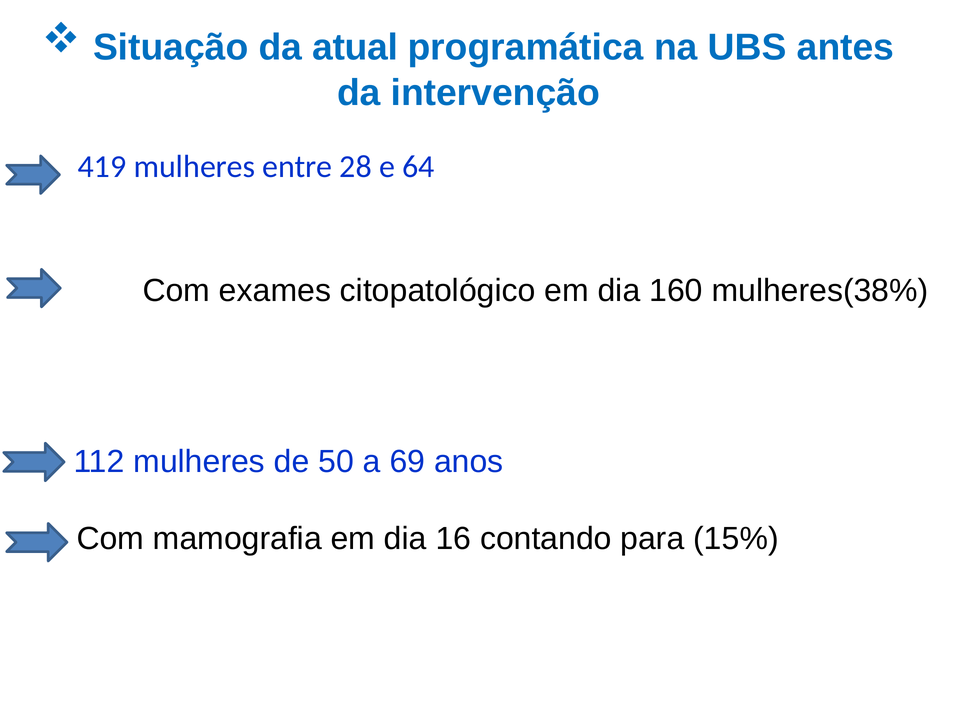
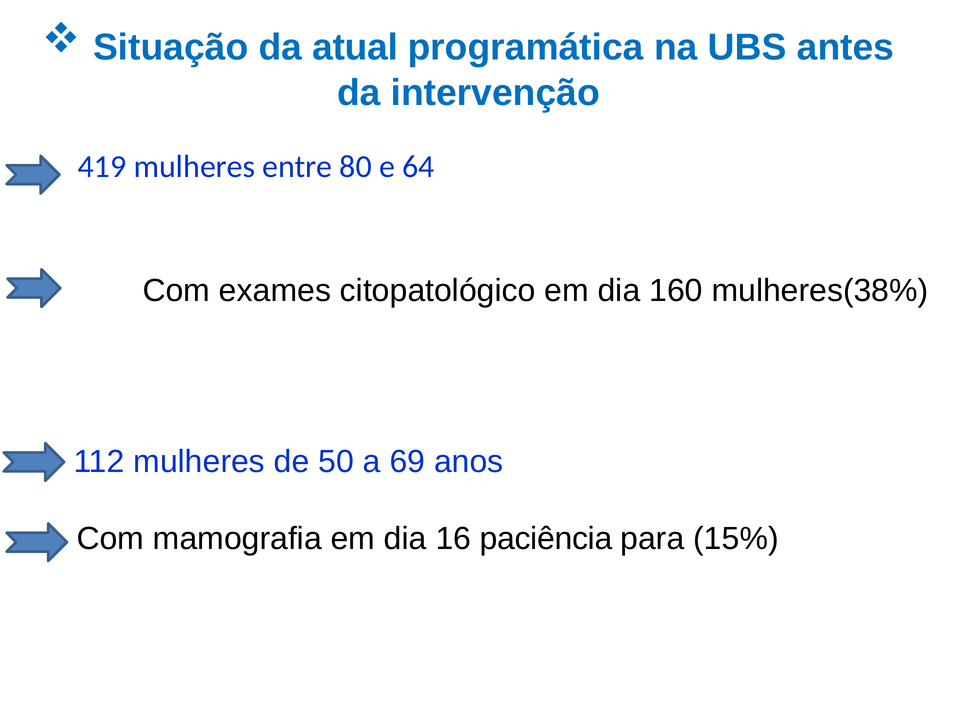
28: 28 -> 80 (356, 167)
contando: contando -> paciência (546, 539)
